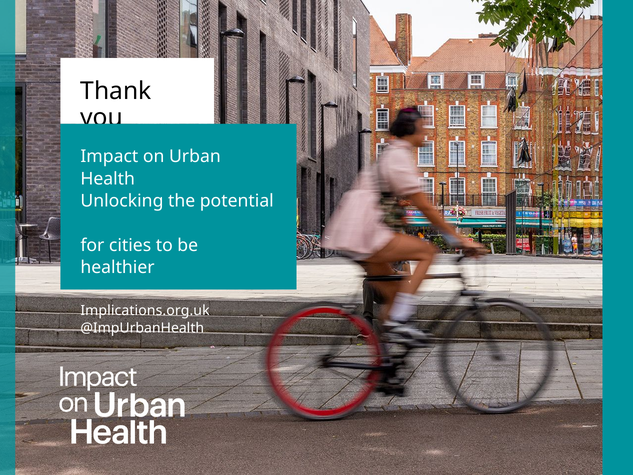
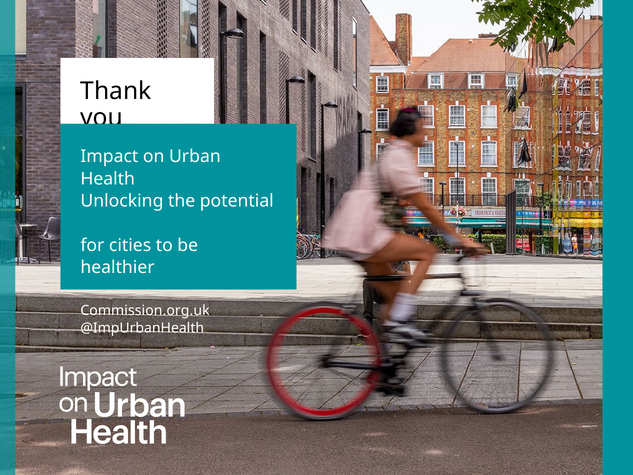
Implications.org.uk: Implications.org.uk -> Commission.org.uk (145, 310)
